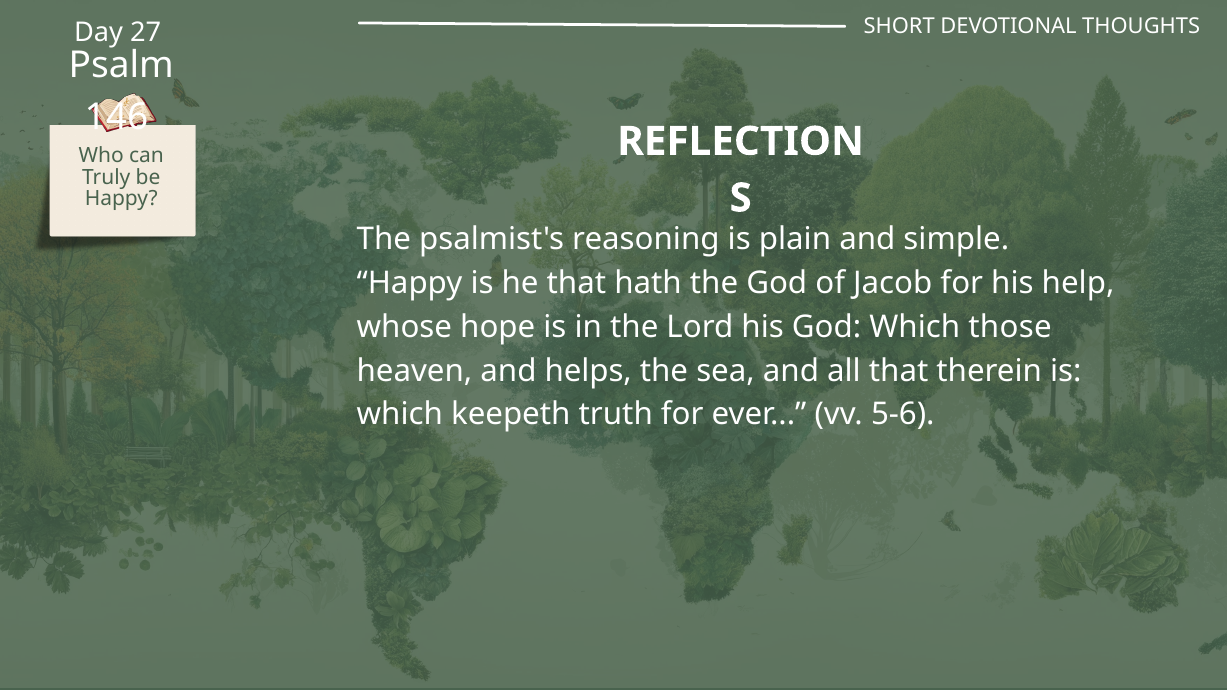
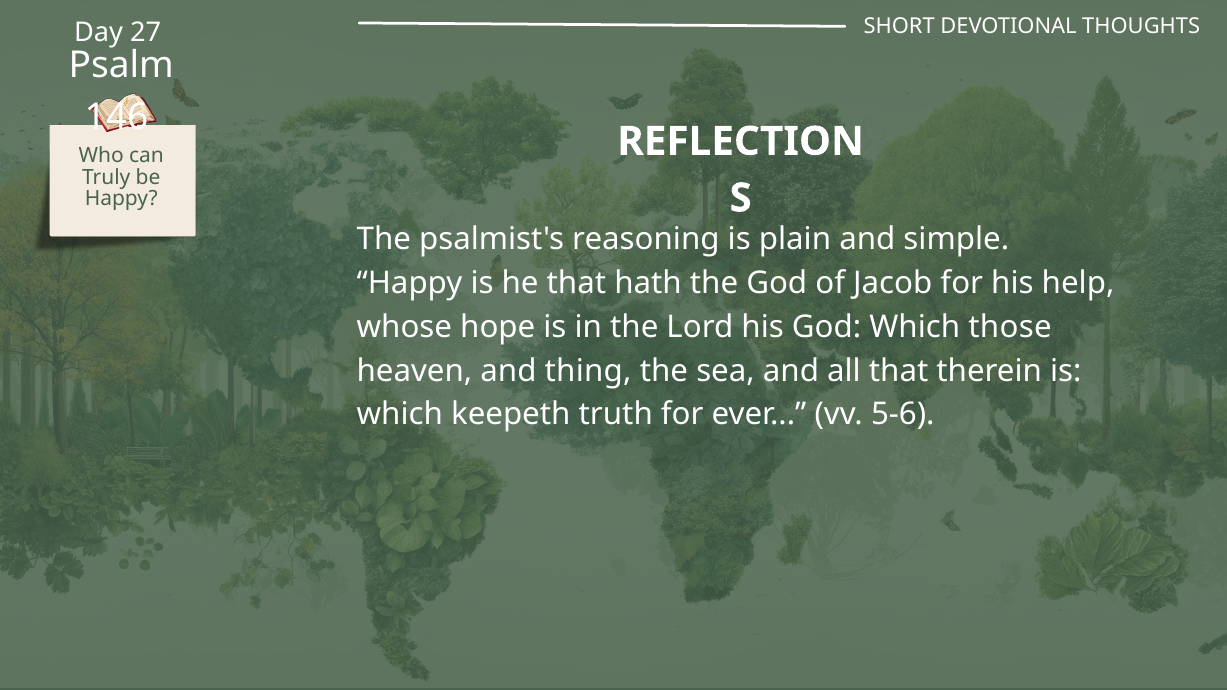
helps: helps -> thing (588, 371)
